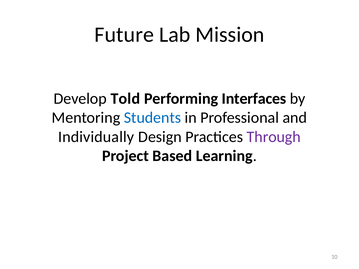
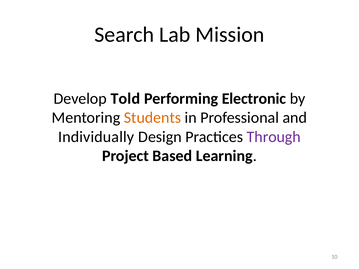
Future: Future -> Search (124, 35)
Interfaces: Interfaces -> Electronic (254, 99)
Students colour: blue -> orange (152, 118)
